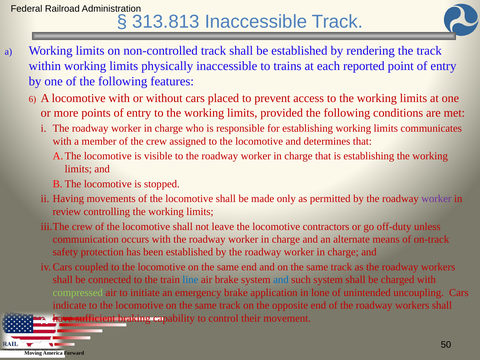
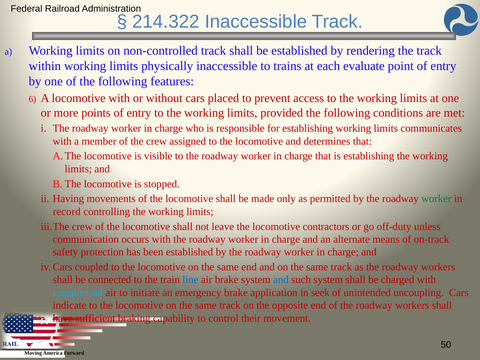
313.813: 313.813 -> 214.322 (166, 22)
reported: reported -> evaluate (364, 66)
worker colour: purple -> green (436, 199)
review: review -> record (67, 212)
compressed colour: light green -> light blue (78, 293)
lone: lone -> seek (320, 293)
